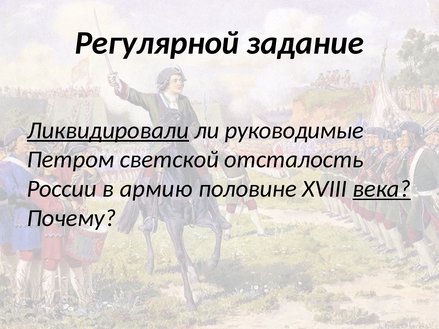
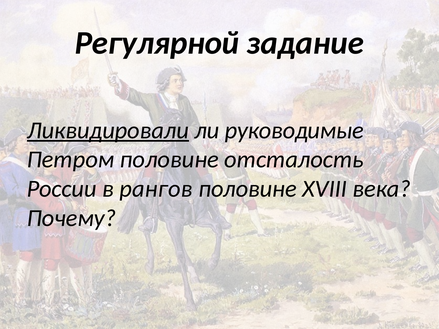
Петром светской: светской -> половине (169, 160)
армию: армию -> рангов (156, 189)
века underline: present -> none (382, 189)
